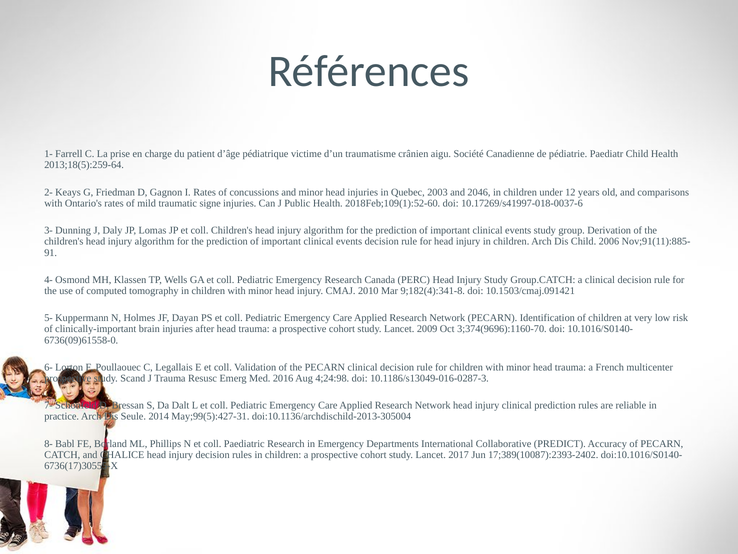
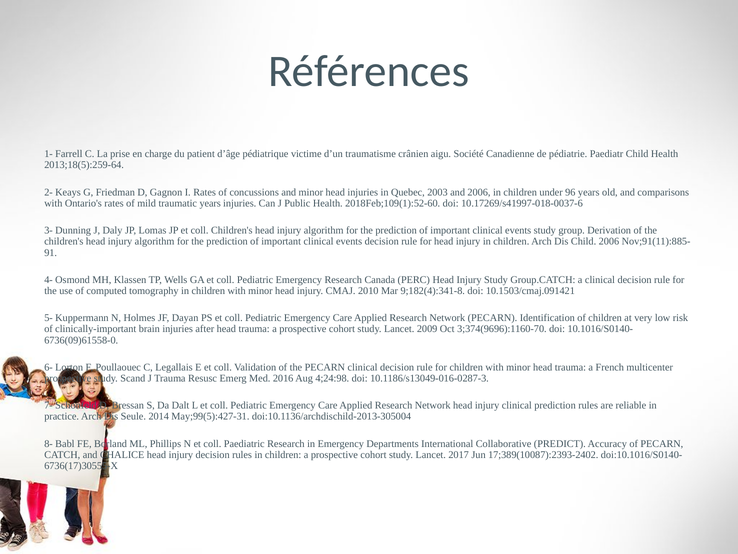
and 2046: 2046 -> 2006 (479, 192)
12: 12 -> 96 (570, 192)
traumatic signe: signe -> years (210, 203)
